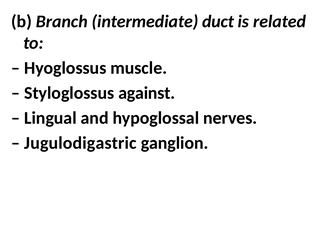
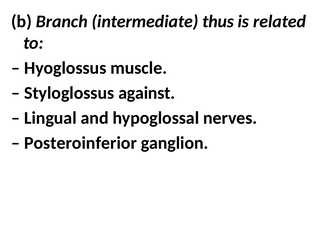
duct: duct -> thus (218, 22)
Jugulodigastric: Jugulodigastric -> Posteroinferior (81, 143)
